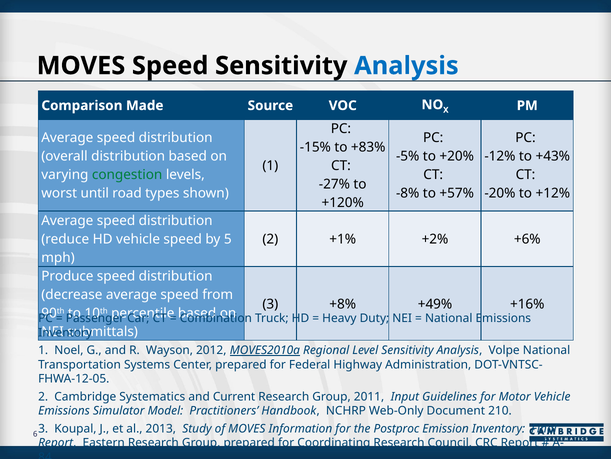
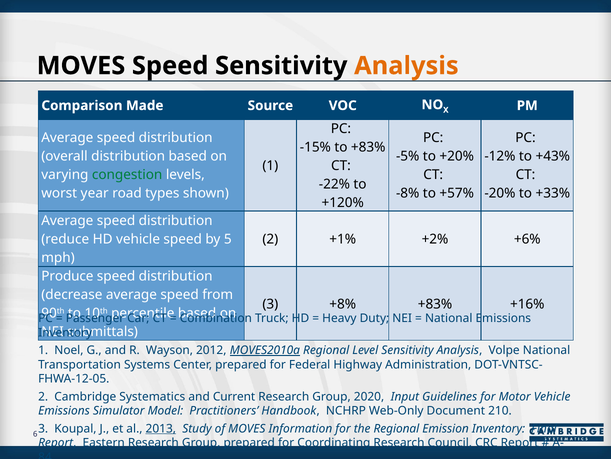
Analysis colour: blue -> orange (406, 66)
-27%: -27% -> -22% (334, 184)
until: until -> year (95, 193)
+12%: +12% -> +33% (553, 193)
+8% +49%: +49% -> +83% (435, 304)
2011: 2011 -> 2020 (369, 396)
2013 underline: none -> present (161, 428)
the Postproc: Postproc -> Regional (396, 428)
